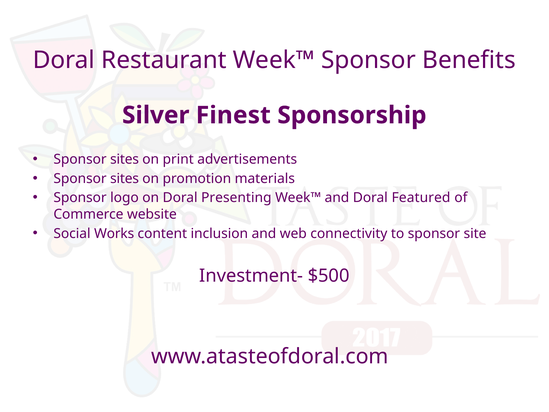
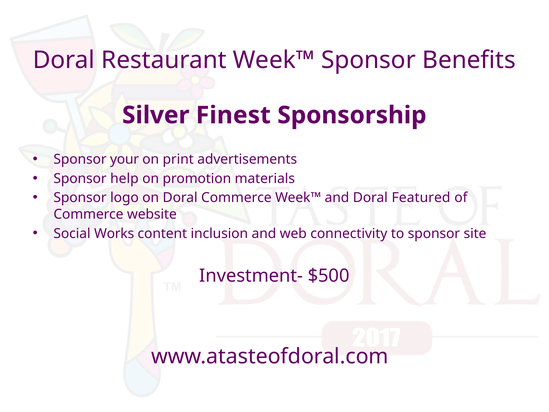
sites: sites -> your (125, 159)
sites: sites -> help (124, 178)
Doral Presenting: Presenting -> Commerce (236, 198)
